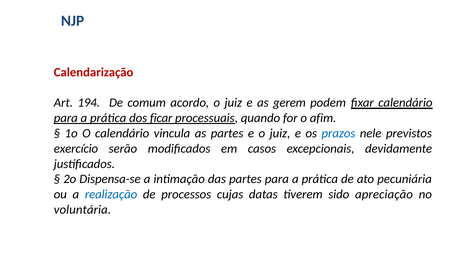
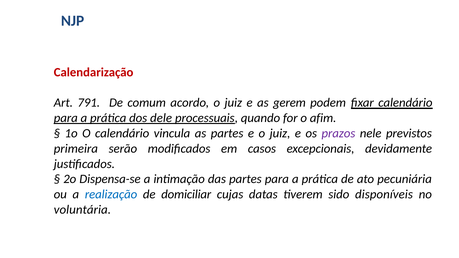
194: 194 -> 791 (89, 103)
ficar: ficar -> dele (161, 118)
prazos colour: blue -> purple (338, 133)
exercício: exercício -> primeira (76, 149)
processos: processos -> domiciliar (186, 195)
apreciação: apreciação -> disponíveis (384, 195)
